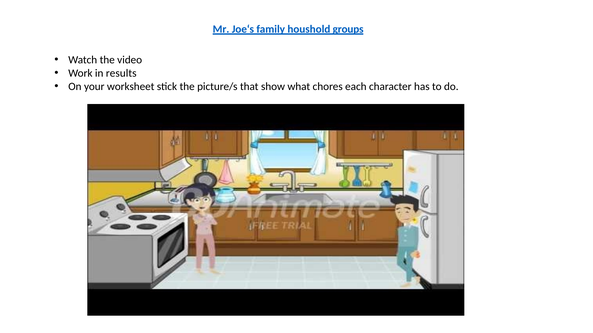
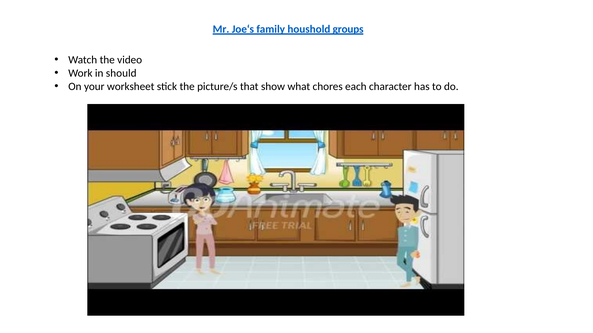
results: results -> should (121, 73)
